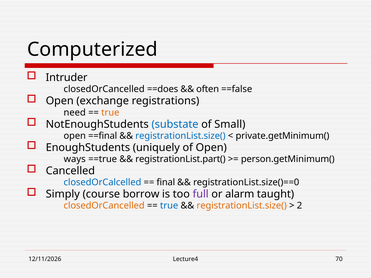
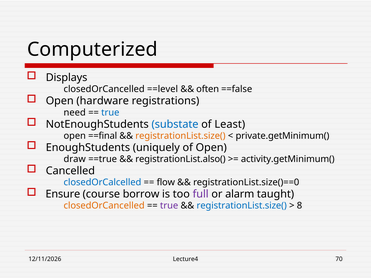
Intruder: Intruder -> Displays (67, 78)
==does: ==does -> ==level (162, 89)
exchange: exchange -> hardware (103, 101)
true colour: orange -> blue (110, 113)
Small: Small -> Least (230, 124)
registrationList.size( colour: blue -> orange (180, 136)
ways: ways -> draw (75, 159)
registrationList.part(: registrationList.part( -> registrationList.also( (180, 159)
person.getMinimum(: person.getMinimum( -> activity.getMinimum( (288, 159)
final: final -> flow (166, 183)
Simply: Simply -> Ensure (63, 194)
true colour: blue -> purple (169, 206)
registrationList.size( colour: orange -> blue (242, 206)
2: 2 -> 8 (300, 206)
